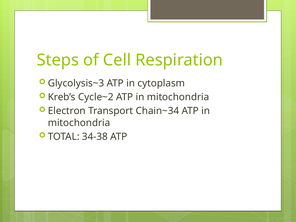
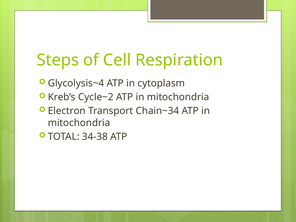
Glycolysis~3: Glycolysis~3 -> Glycolysis~4 (76, 83)
